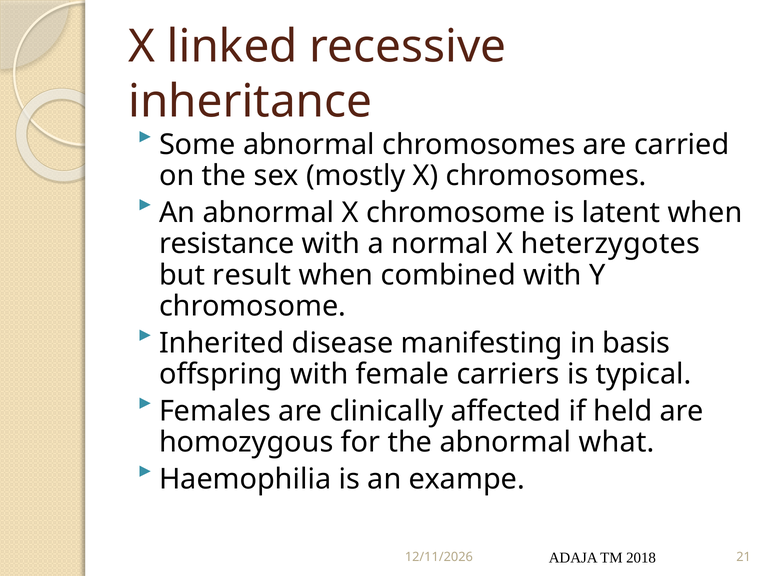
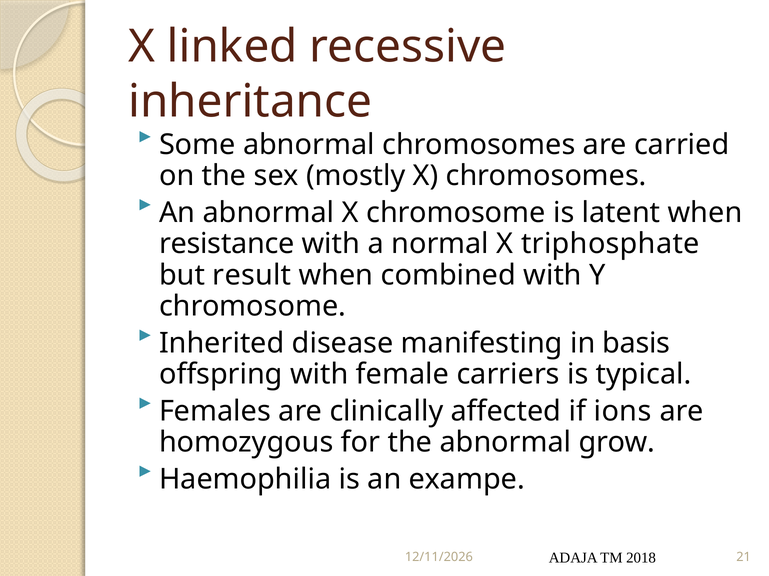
heterzygotes: heterzygotes -> triphosphate (610, 244)
held: held -> ions (623, 412)
what: what -> grow (617, 443)
